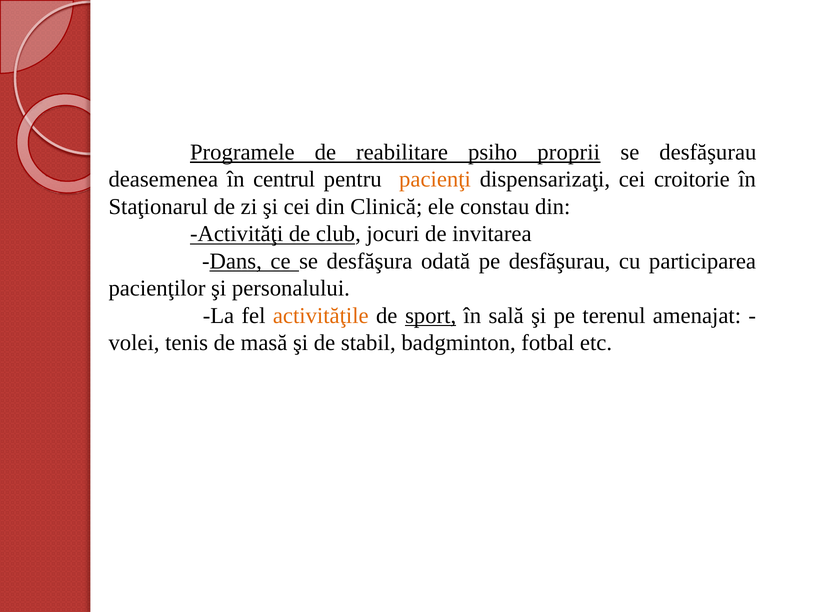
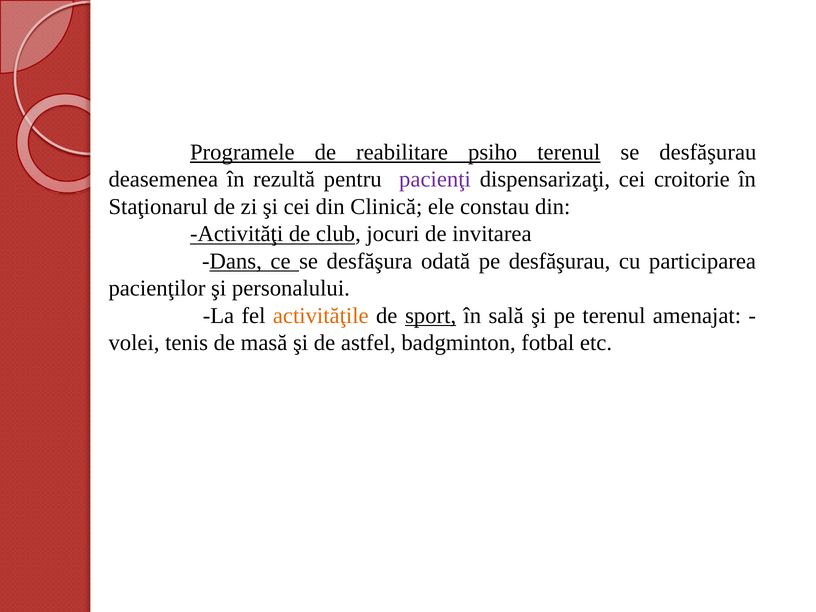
psiho proprii: proprii -> terenul (569, 152)
centrul: centrul -> rezultă (284, 179)
pacienţi colour: orange -> purple (435, 179)
stabil: stabil -> astfel (368, 343)
